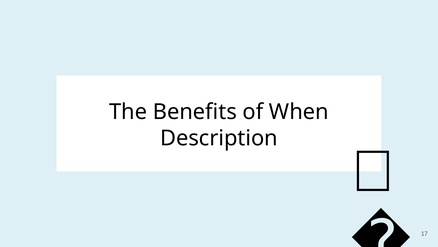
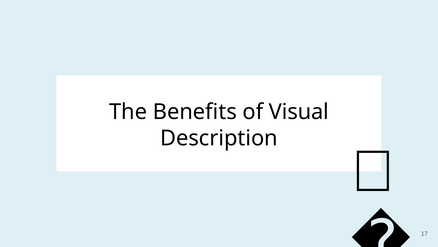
When: When -> Visual (299, 112)
